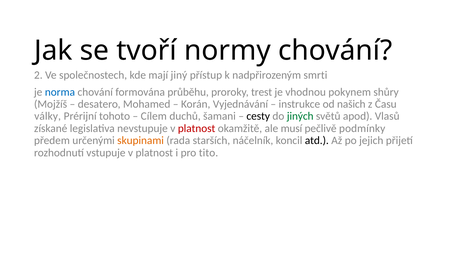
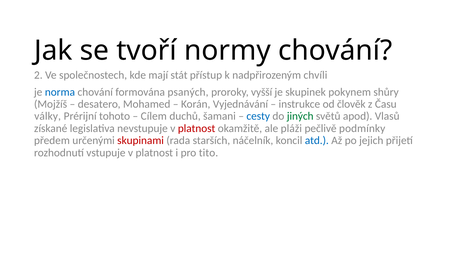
jiný: jiný -> stát (179, 75)
smrti: smrti -> chvíli (315, 75)
průběhu: průběhu -> psaných (188, 92)
trest: trest -> vyšší (262, 92)
vhodnou: vhodnou -> skupinek (306, 92)
našich: našich -> člověk (351, 104)
cesty colour: black -> blue (258, 116)
musí: musí -> pláži (291, 128)
skupinami colour: orange -> red (141, 141)
atd colour: black -> blue (317, 141)
